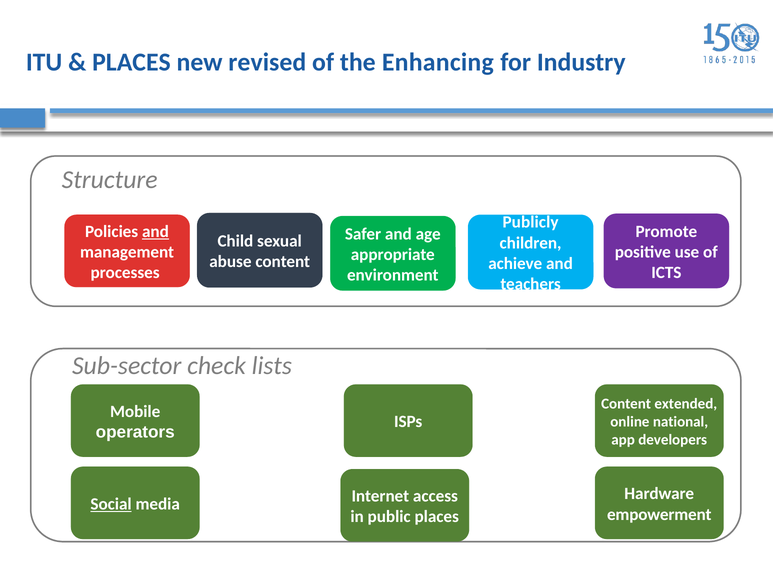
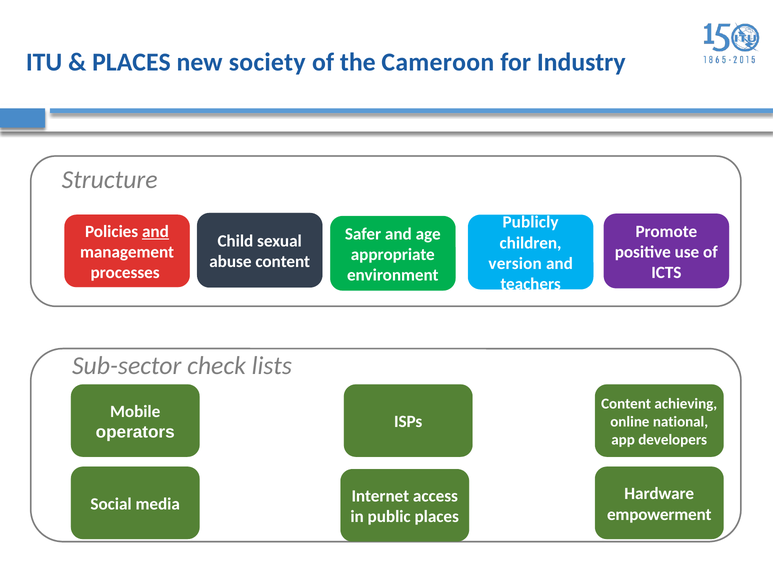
revised: revised -> society (267, 62)
Enhancing: Enhancing -> Cameroon (438, 62)
achieve: achieve -> version (515, 263)
extended: extended -> achieving (686, 403)
Social underline: present -> none (111, 504)
